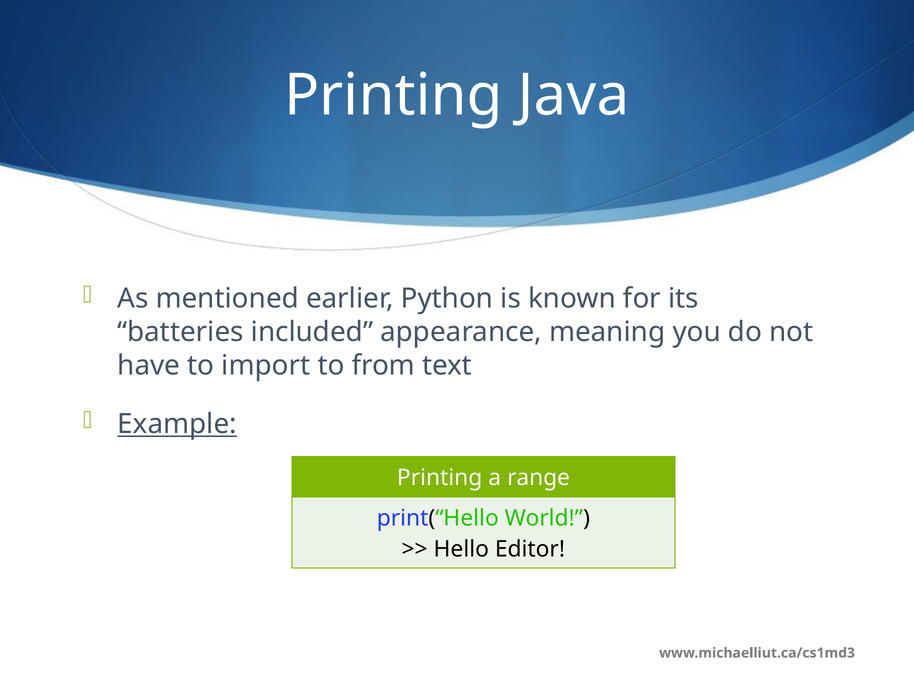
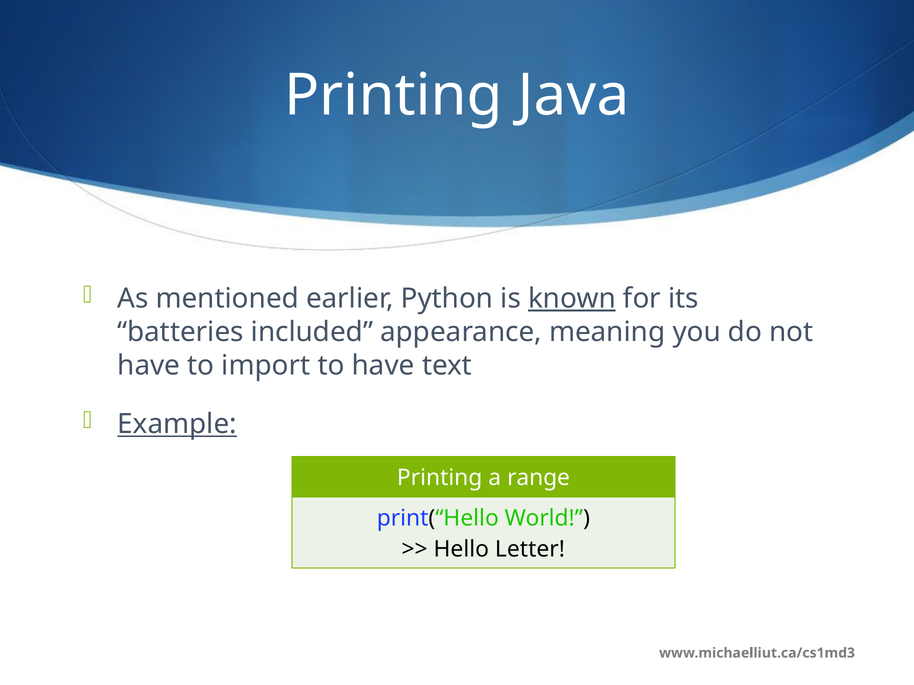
known underline: none -> present (572, 299)
to from: from -> have (383, 366)
Editor: Editor -> Letter (530, 550)
